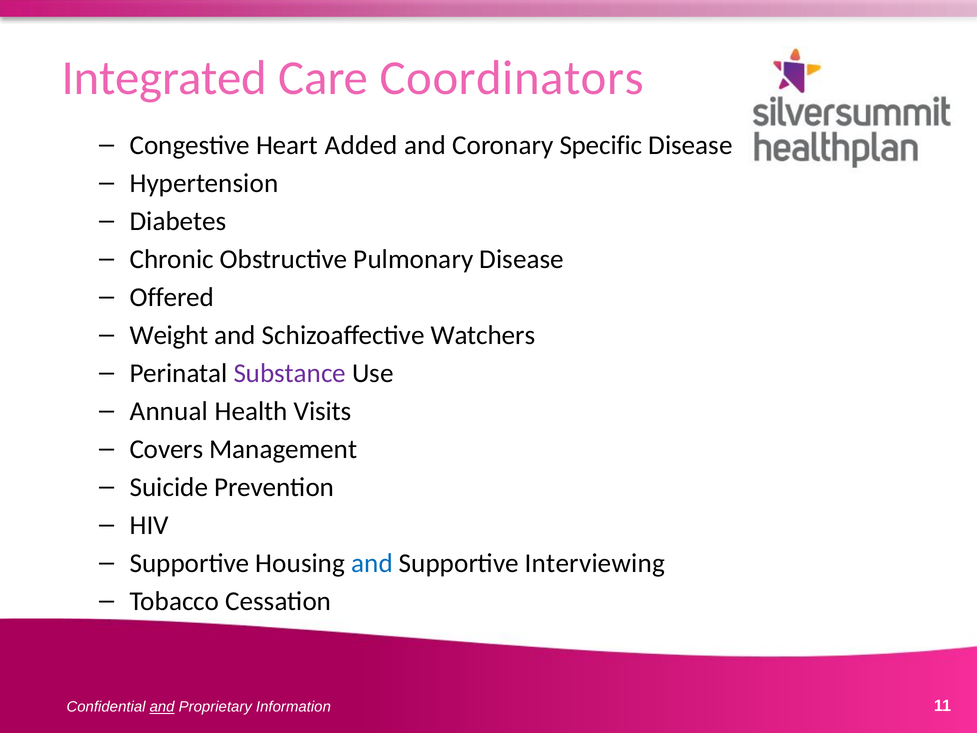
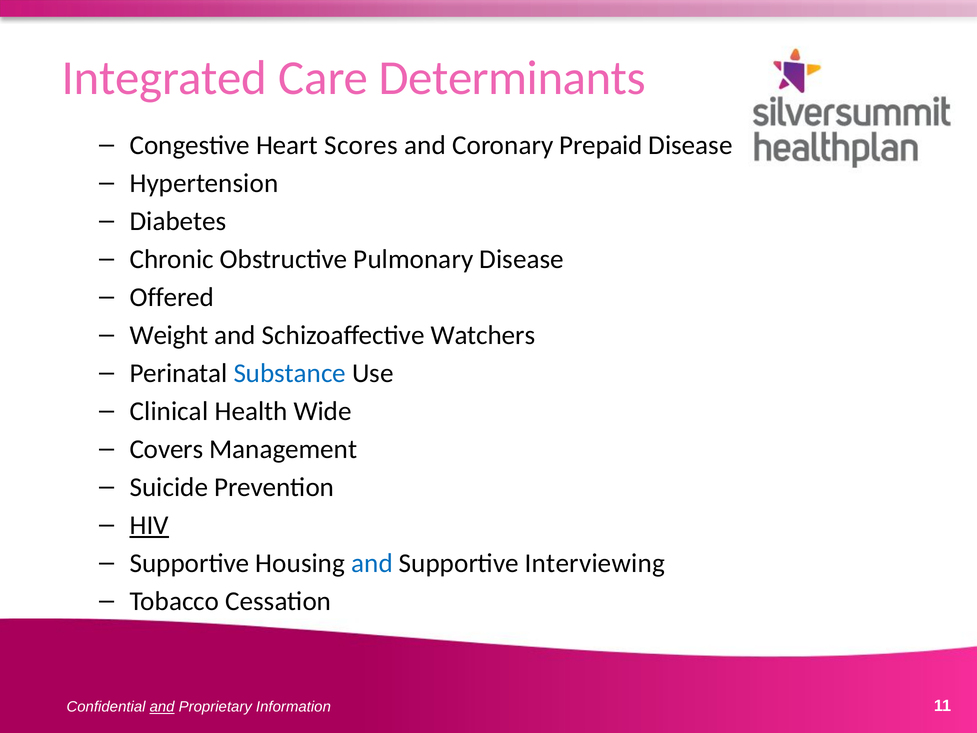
Coordinators: Coordinators -> Determinants (512, 78)
Added: Added -> Scores (361, 145)
Specific: Specific -> Prepaid (601, 145)
Substance colour: purple -> blue (290, 373)
Annual: Annual -> Clinical (169, 411)
Visits: Visits -> Wide (323, 411)
HIV underline: none -> present (149, 525)
